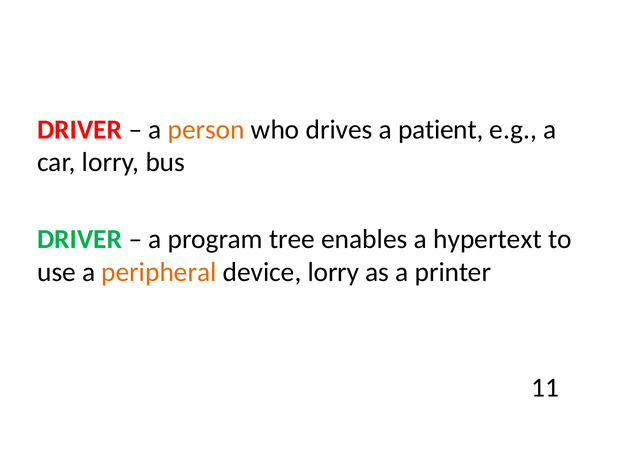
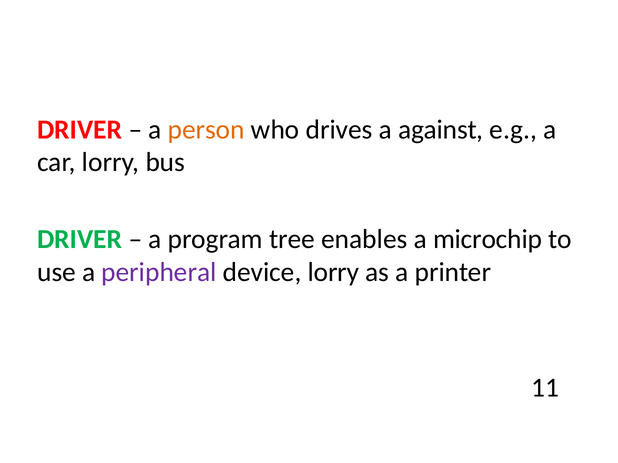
patient: patient -> against (441, 130)
hypertext: hypertext -> microchip (488, 240)
peripheral colour: orange -> purple (159, 273)
